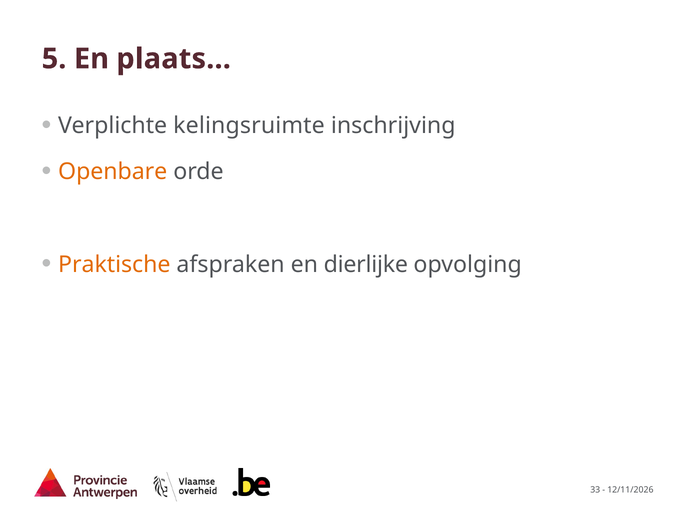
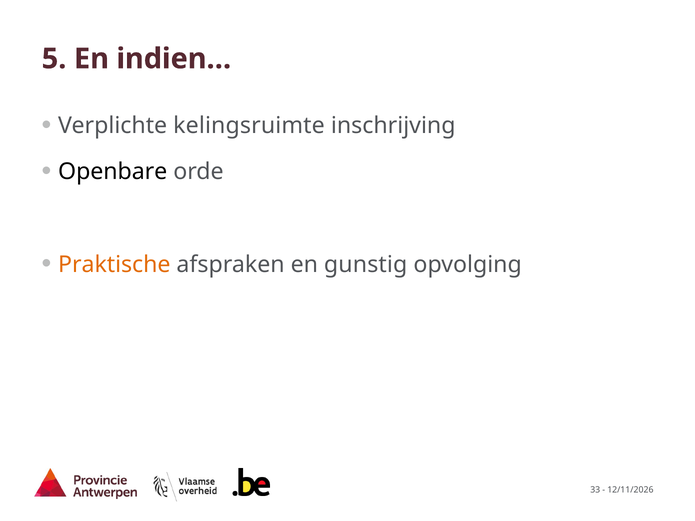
plaats…: plaats… -> indien… (174, 59)
Openbare colour: orange -> black (113, 172)
dierlijke: dierlijke -> gunstig (366, 265)
